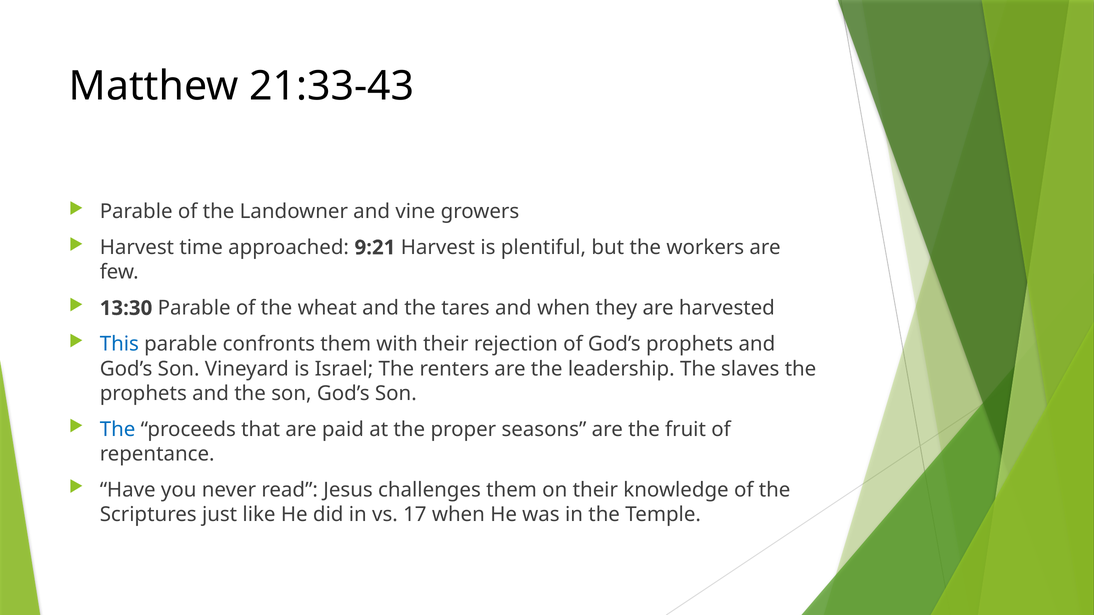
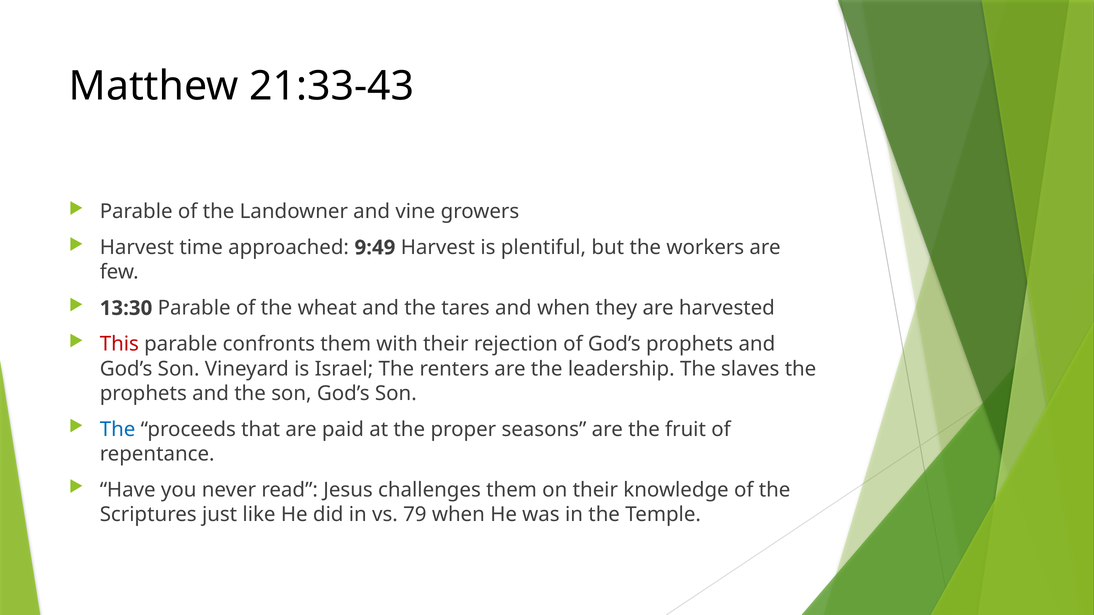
9:21: 9:21 -> 9:49 (375, 248)
This colour: blue -> red (119, 344)
17: 17 -> 79 (415, 515)
